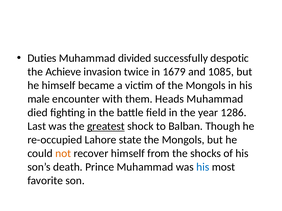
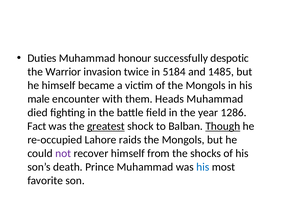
divided: divided -> honour (135, 58)
Achieve: Achieve -> Warrior (63, 72)
1679: 1679 -> 5184 (174, 72)
1085: 1085 -> 1485 (221, 72)
Last: Last -> Fact (37, 127)
Though underline: none -> present (223, 127)
state: state -> raids (130, 140)
not colour: orange -> purple (63, 154)
